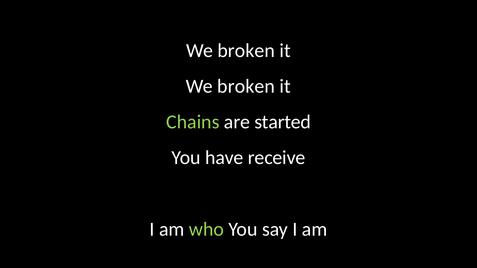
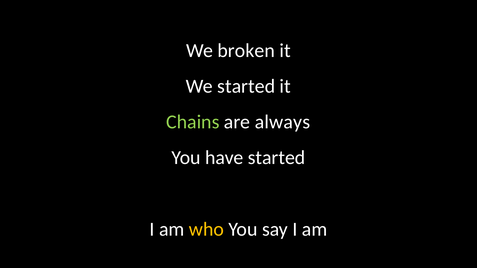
broken: broken -> started (246, 86)
started: started -> always (282, 122)
have receive: receive -> started (277, 158)
who colour: light green -> yellow (206, 229)
